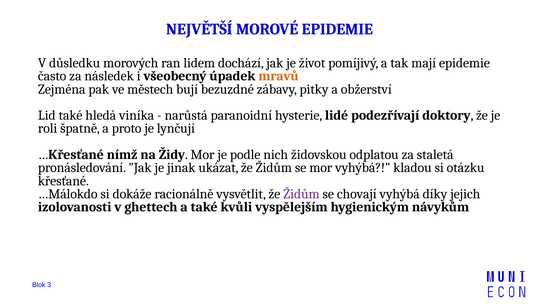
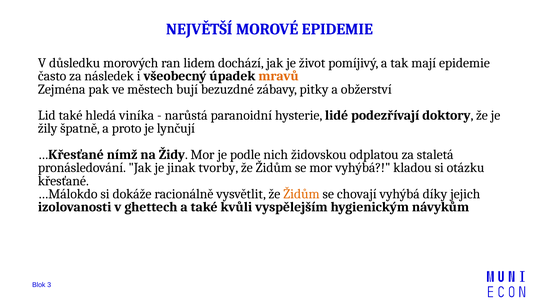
roli: roli -> žily (48, 128)
ukázat: ukázat -> tvorby (218, 168)
Židům colour: purple -> orange (301, 194)
